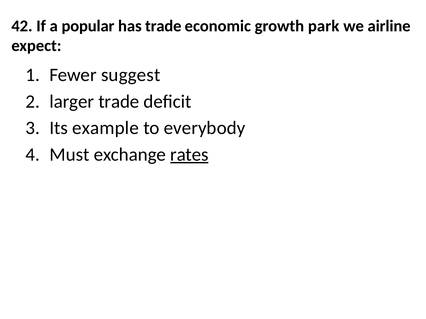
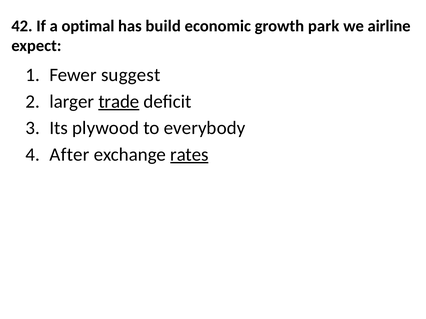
popular: popular -> optimal (88, 26)
has trade: trade -> build (163, 26)
trade underline: none -> present (119, 102)
example: example -> plywood (106, 128)
Must: Must -> After (69, 155)
